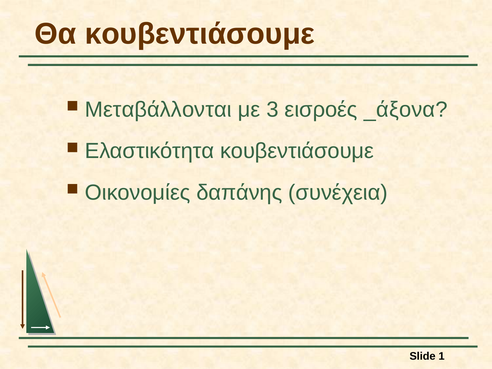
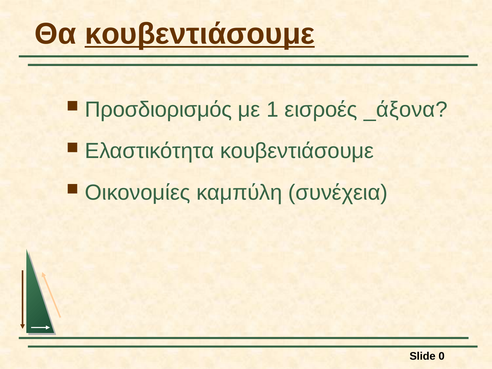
κουβεντιάσουμε underline: none -> present (200, 34)
Μεταβάλλονται: Μεταβάλλονται -> Προσδιορισμός (158, 110)
3: 3 -> 1 (272, 110)
δαπάνης: δαπάνης -> καμπύλη (239, 193)
1: 1 -> 0 (442, 356)
